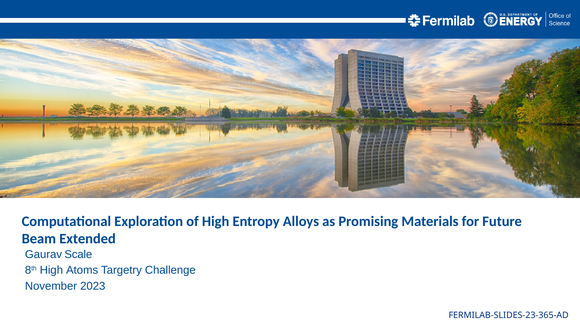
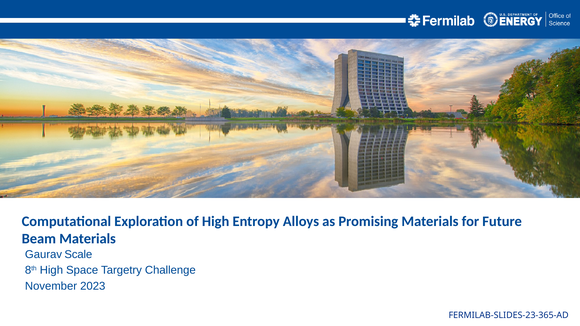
Beam Extended: Extended -> Materials (88, 239)
Atoms: Atoms -> Space (82, 270)
